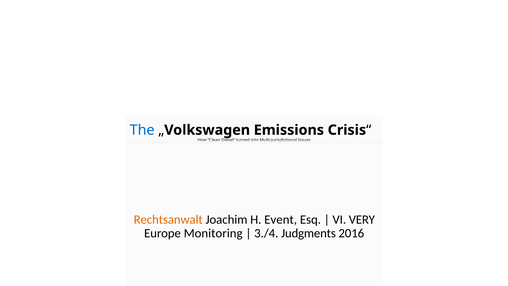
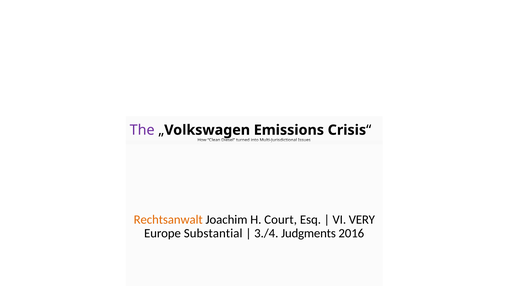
The colour: blue -> purple (142, 130)
Event: Event -> Court (281, 220)
Monitoring: Monitoring -> Substantial (213, 233)
